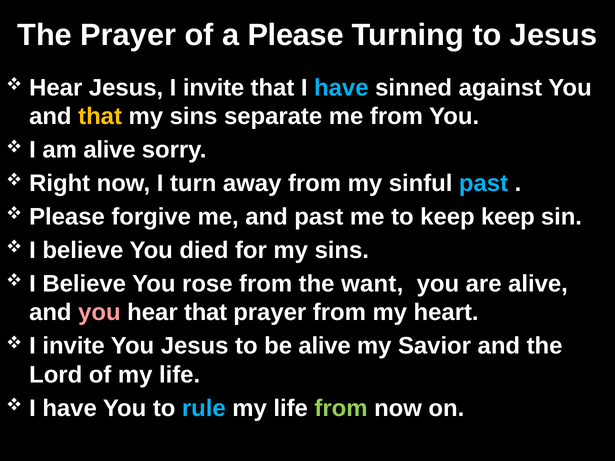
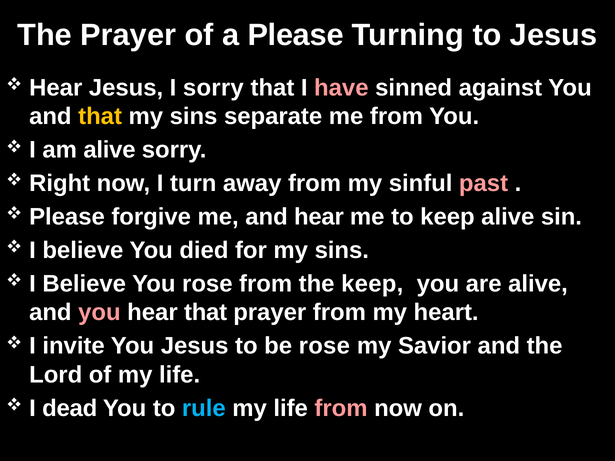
Jesus I invite: invite -> sorry (213, 88)
have colour: light blue -> pink (341, 88)
past colour: light blue -> pink (484, 184)
and past: past -> hear (319, 217)
keep keep: keep -> alive (508, 217)
the want: want -> keep (372, 284)
be alive: alive -> rose (324, 346)
have: have -> dead (70, 408)
from colour: light green -> pink (341, 408)
